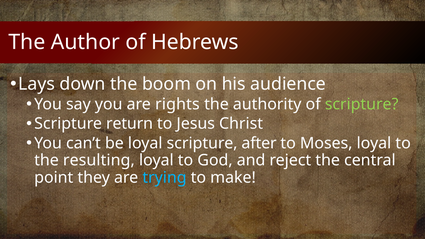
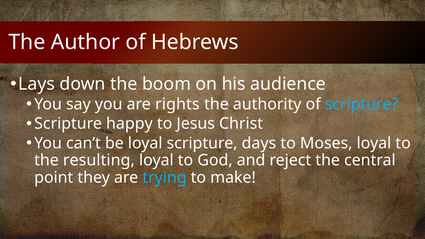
scripture colour: light green -> light blue (362, 104)
return: return -> happy (129, 124)
after: after -> days (259, 143)
